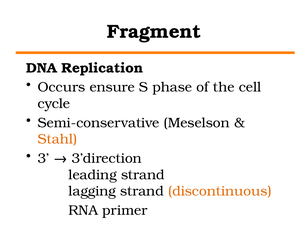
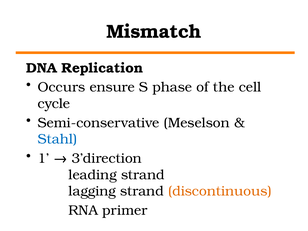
Fragment: Fragment -> Mismatch (154, 32)
Stahl colour: orange -> blue (57, 139)
3: 3 -> 1 (43, 158)
